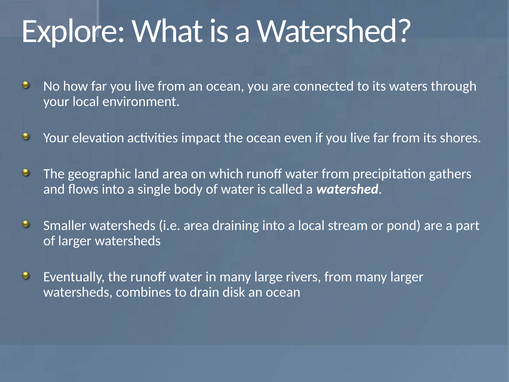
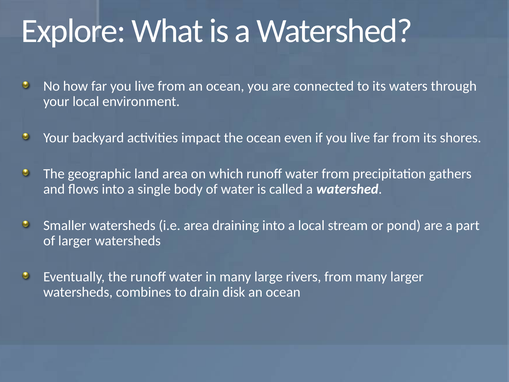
elevation: elevation -> backyard (98, 138)
